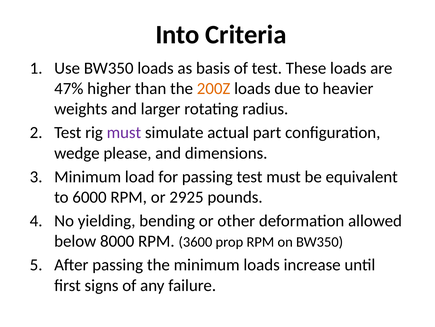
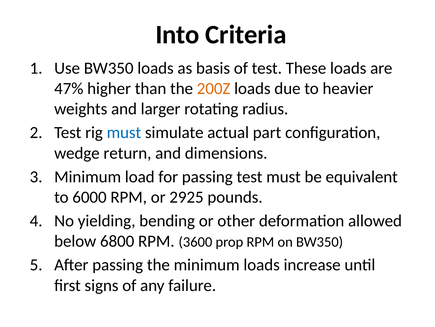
must colour: purple -> blue (124, 132)
please: please -> return (127, 153)
8000: 8000 -> 6800 (117, 241)
